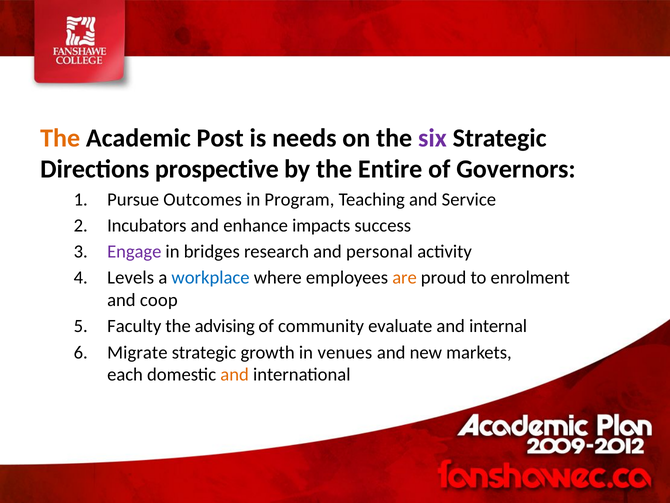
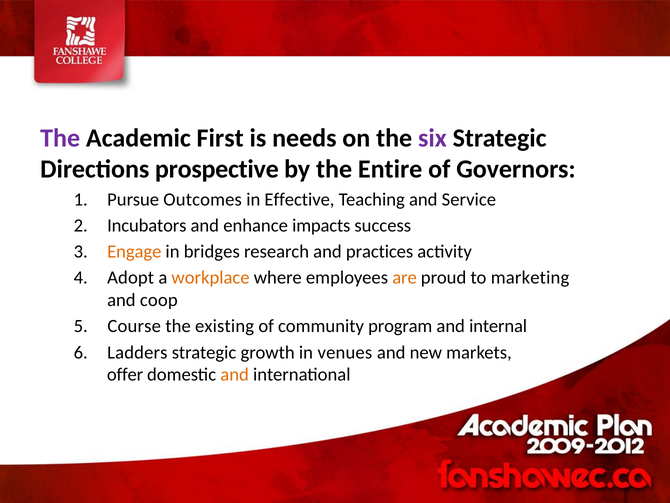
The colour: orange -> purple (60, 138)
Post: Post -> First (220, 138)
Program: Program -> Effective (299, 199)
Engage colour: purple -> orange (134, 251)
personal: personal -> practices (380, 251)
Levels: Levels -> Adopt (131, 277)
workplace colour: blue -> orange (211, 277)
enrolment: enrolment -> marketing (530, 277)
Faculty: Faculty -> Course (134, 326)
advising: advising -> existing (225, 326)
evaluate: evaluate -> program (400, 326)
Migrate: Migrate -> Ladders (137, 352)
each: each -> offer (125, 374)
